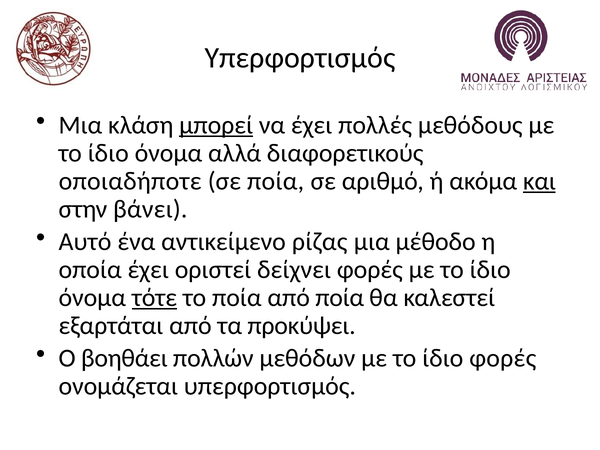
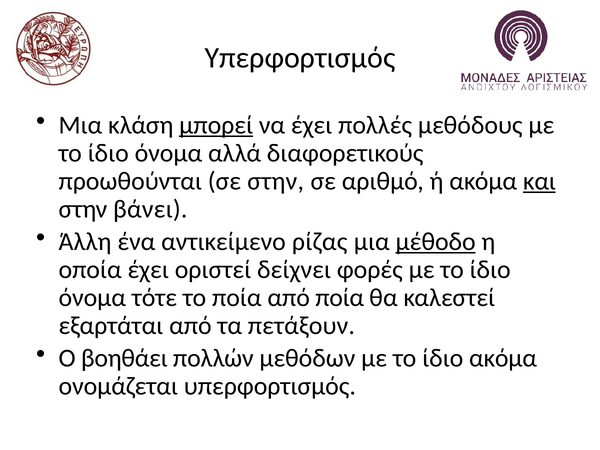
οποιαδήποτε: οποιαδήποτε -> προωθούνται (130, 181)
σε ποία: ποία -> στην (276, 181)
Αυτό: Αυτό -> Άλλη (85, 242)
μέθοδο underline: none -> present (436, 242)
τότε underline: present -> none (154, 298)
προκύψει: προκύψει -> πετάξουν (301, 326)
ίδιο φορές: φορές -> ακόμα (503, 358)
